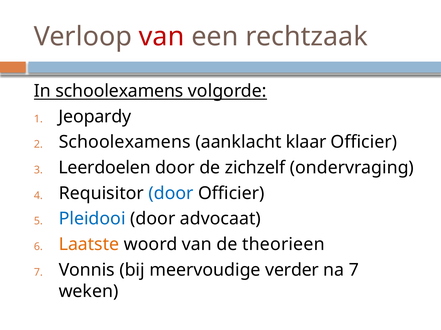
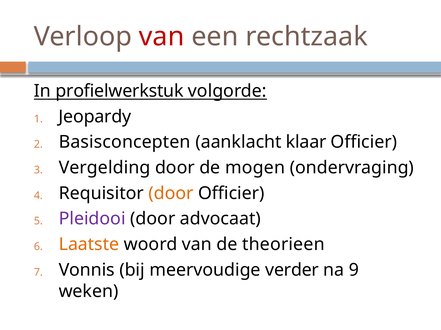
In schoolexamens: schoolexamens -> profielwerkstuk (120, 91)
2 Schoolexamens: Schoolexamens -> Basisconcepten (125, 142)
Leerdoelen: Leerdoelen -> Vergelding (105, 168)
zichzelf: zichzelf -> mogen (255, 168)
door colour: blue -> orange (171, 194)
Pleidooi colour: blue -> purple (92, 219)
na 7: 7 -> 9 (354, 271)
